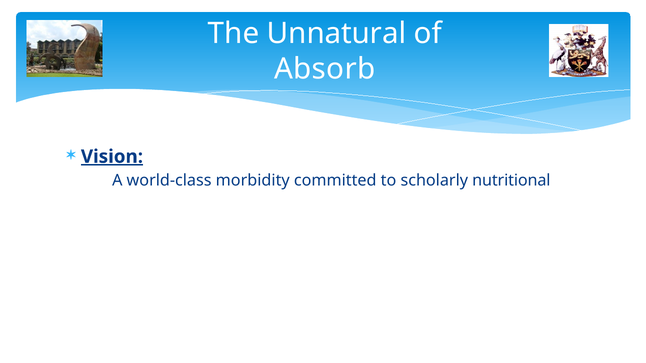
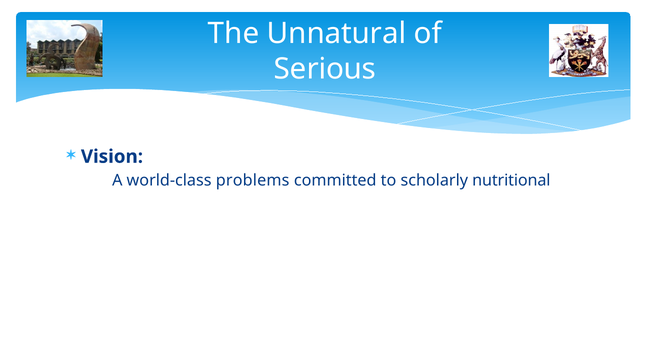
Absorb: Absorb -> Serious (325, 69)
Vision underline: present -> none (112, 157)
morbidity: morbidity -> problems (253, 181)
